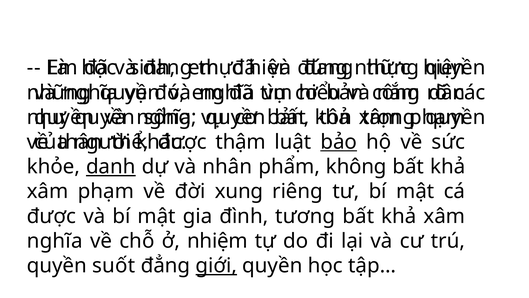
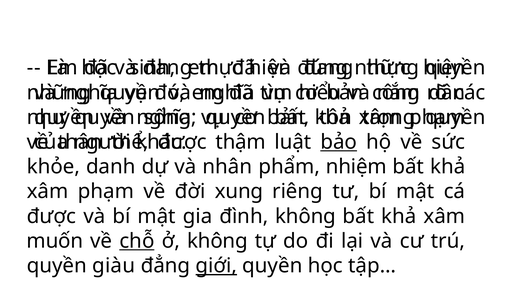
danh underline: present -> none (111, 167)
không: không -> nhiệm (356, 167)
đình tương: tương -> không (305, 216)
nghĩa: nghĩa -> muốn (55, 241)
chỗ underline: none -> present (137, 241)
ở nhiệm: nhiệm -> không (217, 241)
suốt: suốt -> giàu (114, 265)
